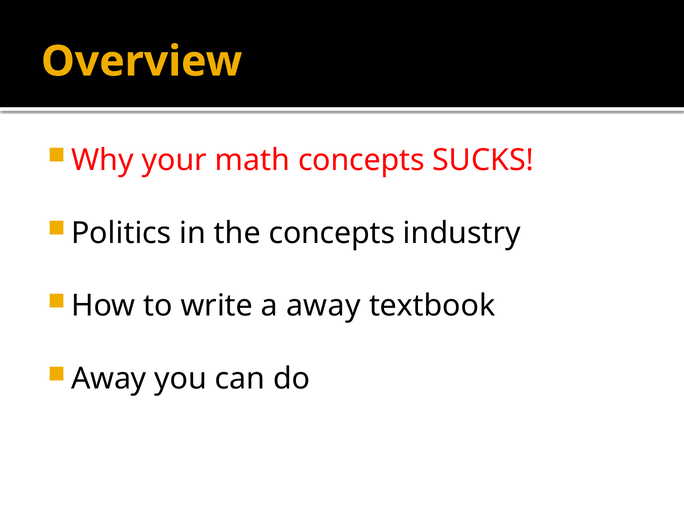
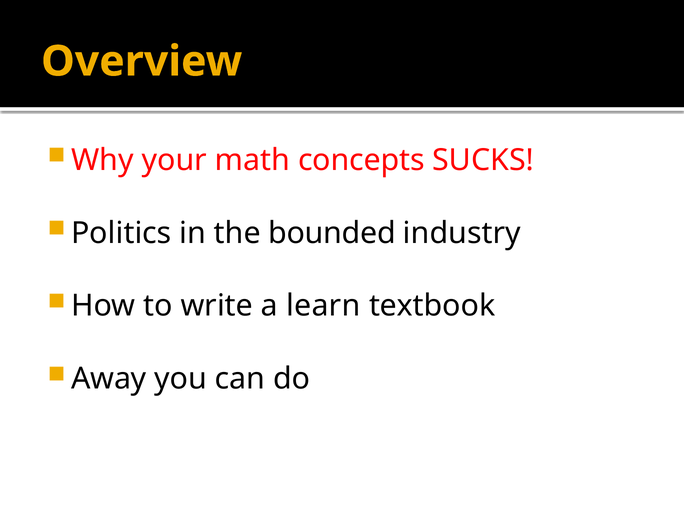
the concepts: concepts -> bounded (332, 233)
a away: away -> learn (323, 306)
